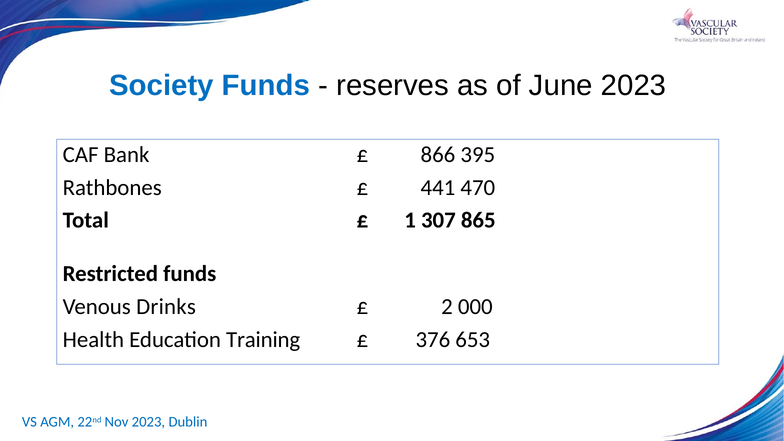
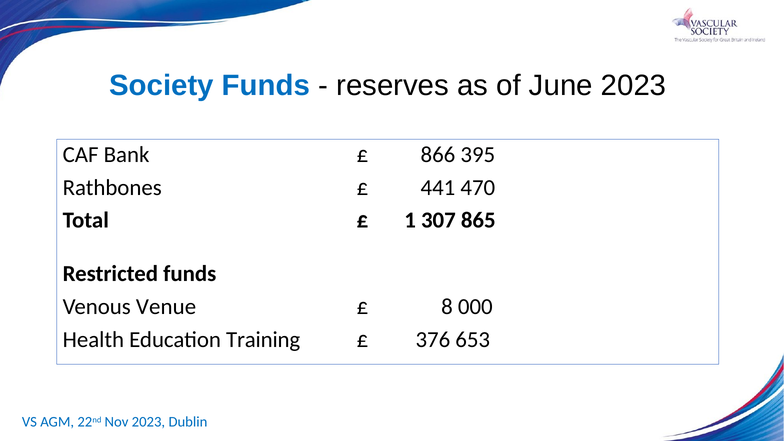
Drinks: Drinks -> Venue (166, 307)
2: 2 -> 8 (447, 307)
